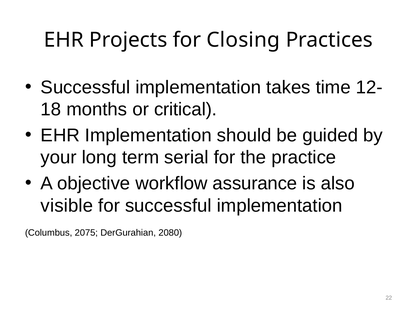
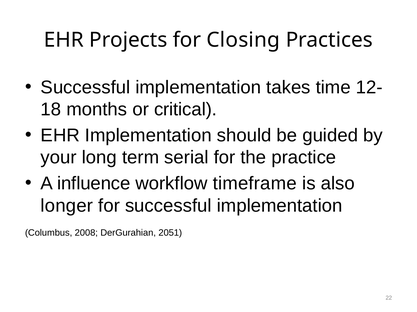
objective: objective -> influence (94, 184)
assurance: assurance -> timeframe (255, 184)
visible: visible -> longer (67, 206)
2075: 2075 -> 2008 (86, 233)
2080: 2080 -> 2051 (170, 233)
